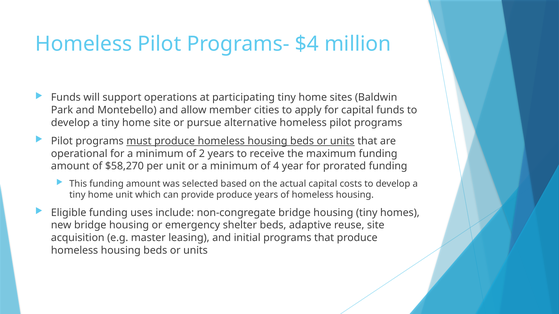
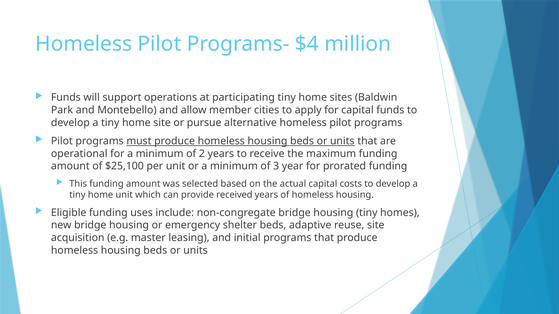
$58,270: $58,270 -> $25,100 (124, 166)
4: 4 -> 3 (276, 166)
provide produce: produce -> received (234, 195)
